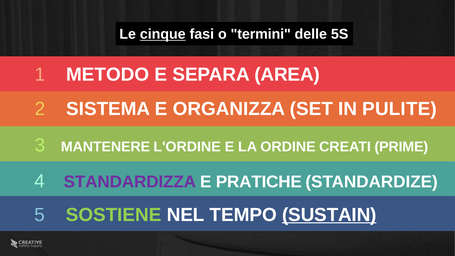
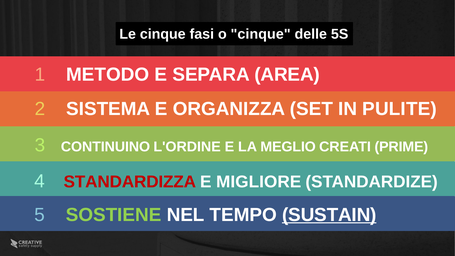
cinque underline: present -> none (163, 34)
o termini: termini -> cinque (261, 34)
MANTENERE: MANTENERE -> CONTINUINO (105, 147)
ORDINE: ORDINE -> MEGLIO (288, 147)
STANDARDIZZA colour: purple -> red (130, 182)
PRATICHE: PRATICHE -> MIGLIORE (259, 182)
